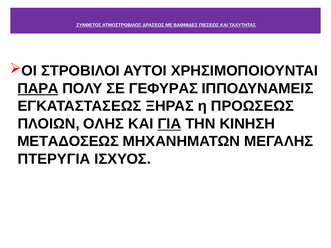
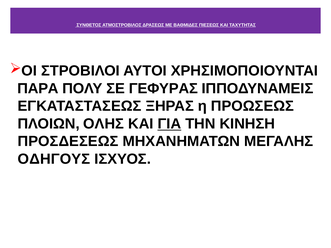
ΠΑΡΑ underline: present -> none (38, 89)
ΜΕΤΑΔΟΣΕΩΣ: ΜΕΤΑΔΟΣΕΩΣ -> ΠΡΟΣΔΕΣΕΩΣ (68, 142)
ΠΤΕΡΥΓΙΑ: ΠΤΕΡΥΓΙΑ -> ΟΔΗΓΟΥΣ (54, 159)
